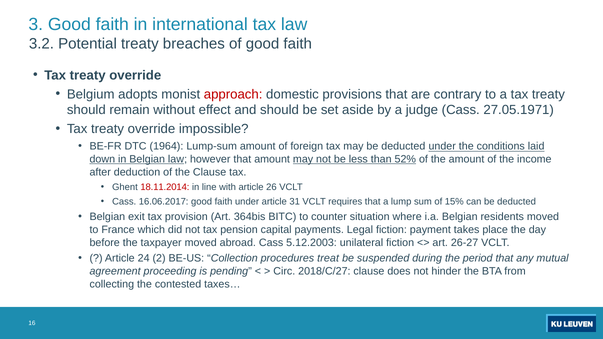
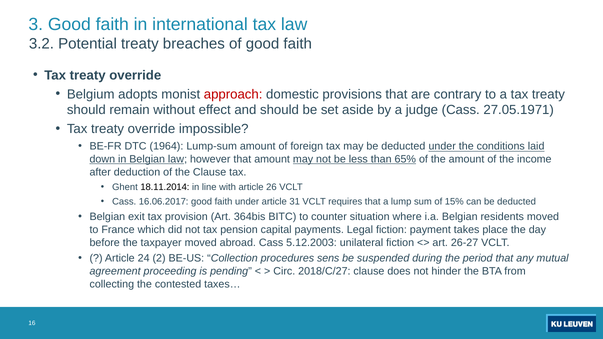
52%: 52% -> 65% (405, 159)
18.11.2014 colour: red -> black (165, 187)
treat: treat -> sens (328, 259)
